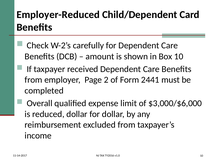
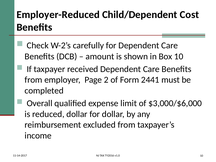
Card: Card -> Cost (189, 15)
